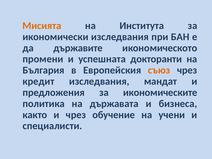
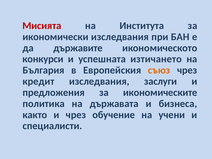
Мисията colour: orange -> red (42, 26)
промени: промени -> конкурси (43, 59)
докторанти: докторанти -> изтичането (156, 59)
мандат: мандат -> заслуги (161, 81)
